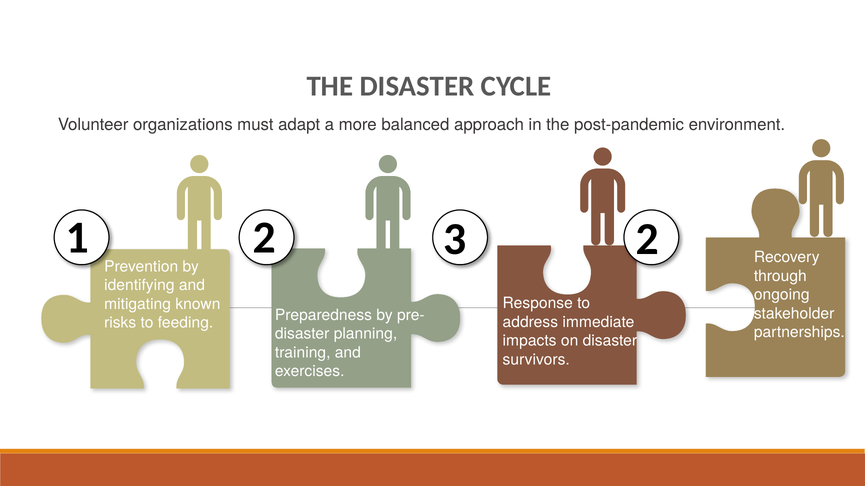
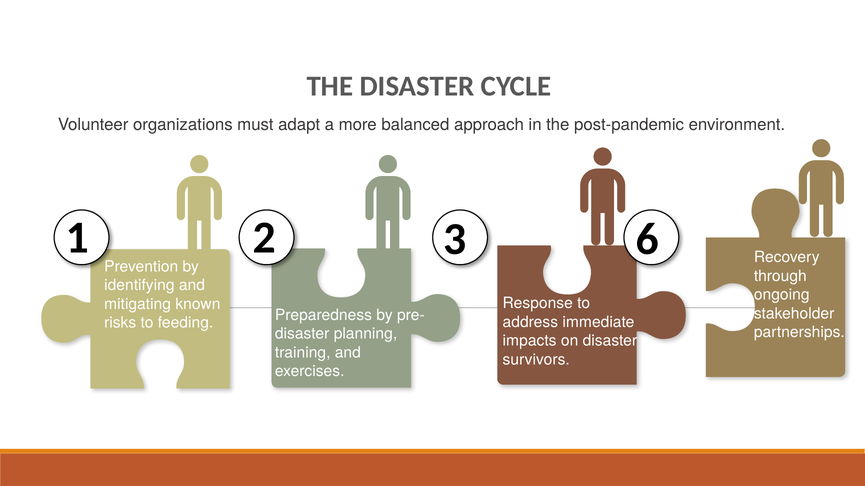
3 2: 2 -> 6 (647, 239)
